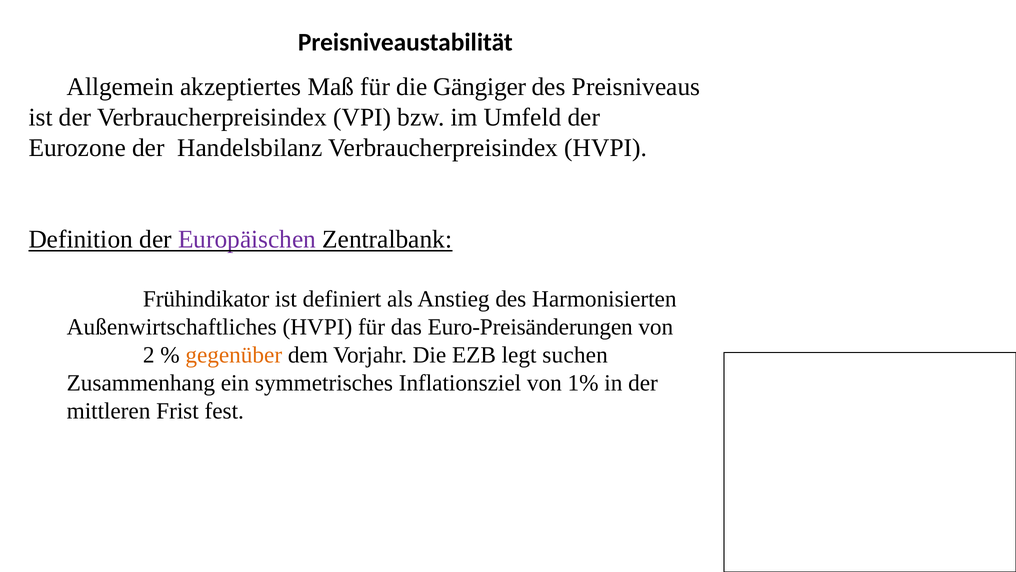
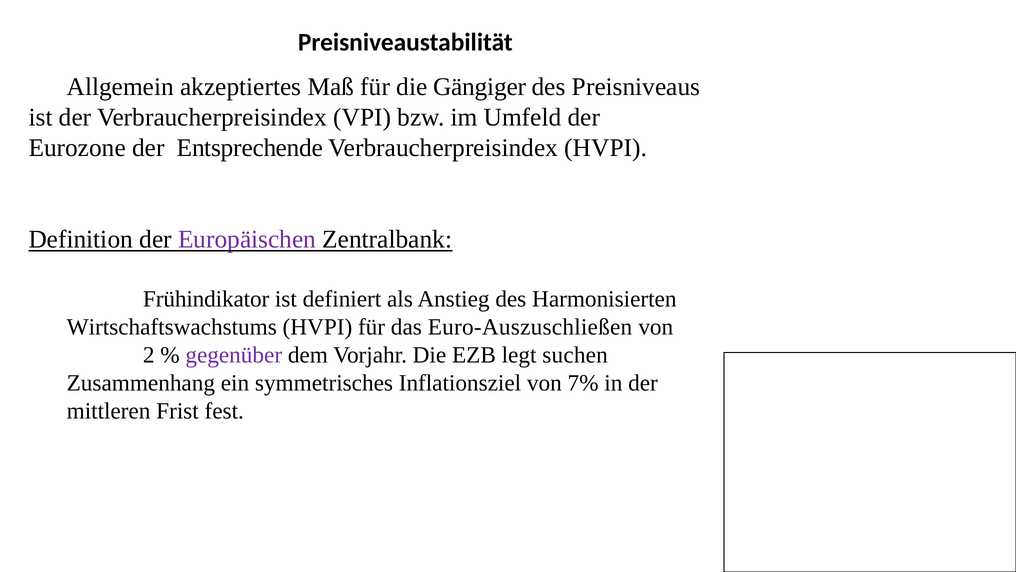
Handelsbilanz: Handelsbilanz -> Entsprechende (250, 148)
Außenwirtschaftliches: Außenwirtschaftliches -> Wirtschaftswachstums (172, 327)
Euro-Preisänderungen: Euro-Preisänderungen -> Euro-Auszuschließen (530, 327)
gegenüber colour: orange -> purple (234, 355)
1%: 1% -> 7% (583, 383)
